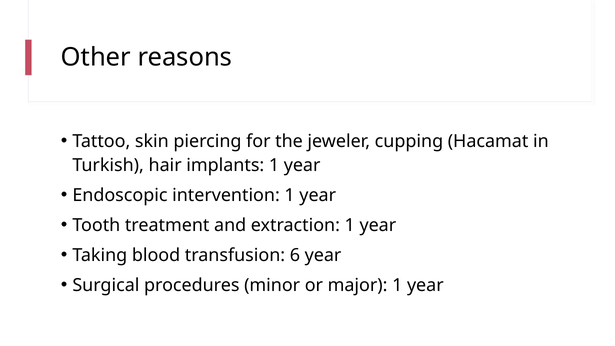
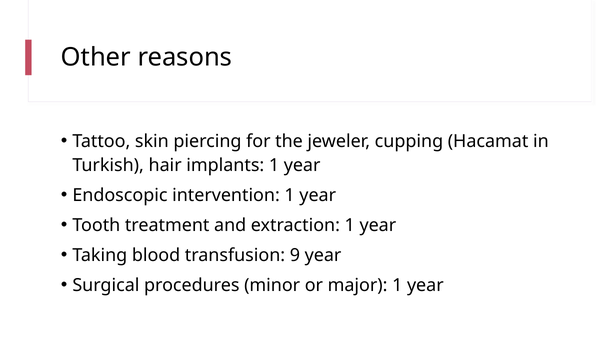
6: 6 -> 9 (295, 255)
